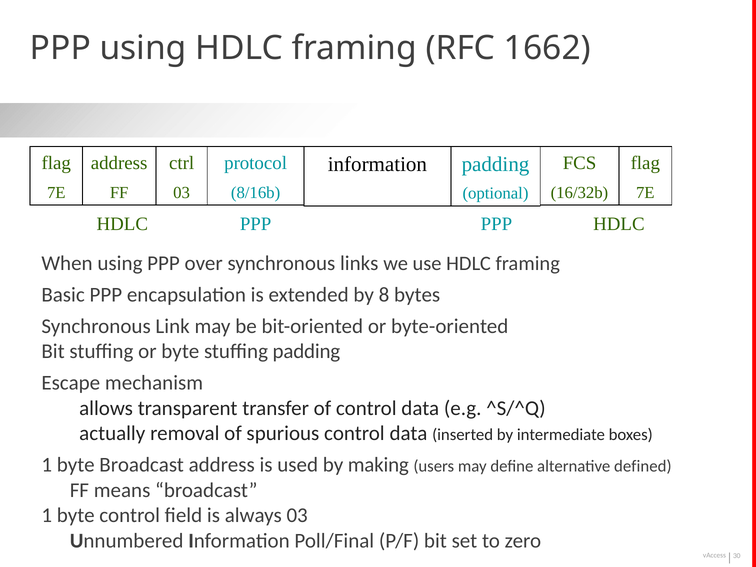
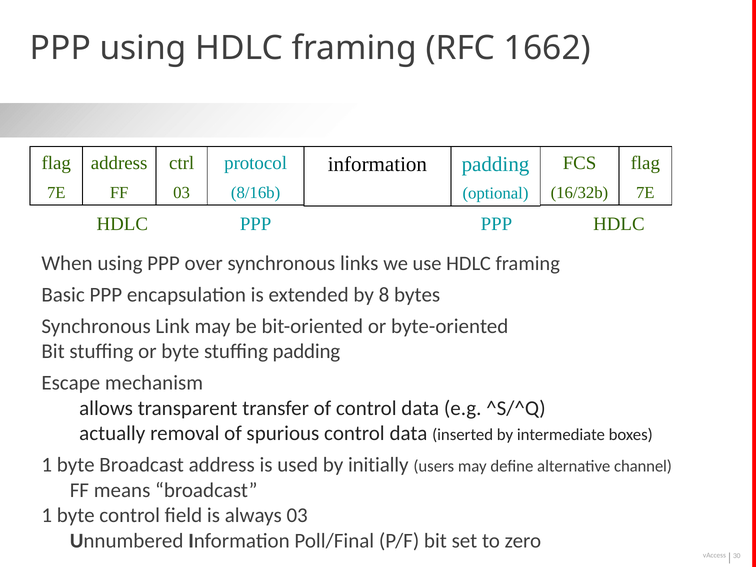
making: making -> initially (378, 465)
defined: defined -> channel (643, 466)
